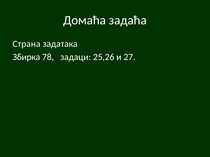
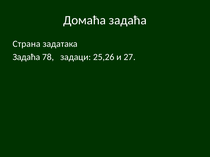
Збирка: Збирка -> Задаћа (26, 57)
